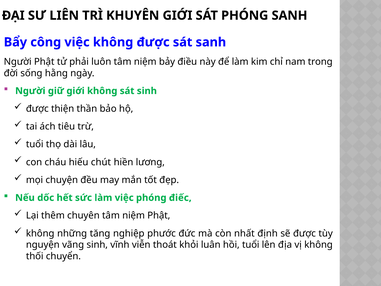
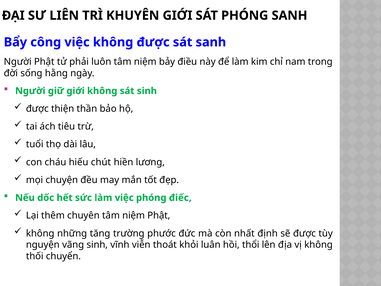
nghiệp: nghiệp -> trường (129, 233)
hồi tuổi: tuổi -> thổi (251, 245)
